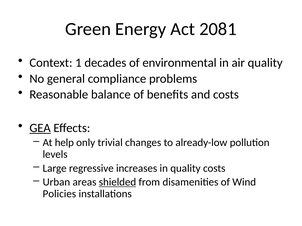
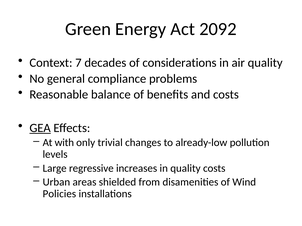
2081: 2081 -> 2092 (218, 29)
1: 1 -> 7 (78, 63)
environmental: environmental -> considerations (179, 63)
help: help -> with (64, 143)
shielded underline: present -> none (117, 182)
